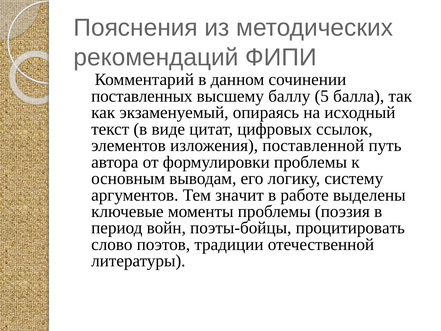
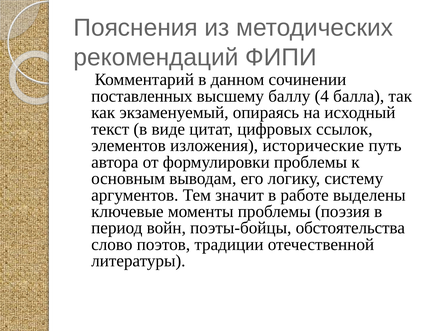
5: 5 -> 4 (322, 96)
поставленной: поставленной -> исторические (313, 145)
процитировать: процитировать -> обстоятельства (350, 228)
